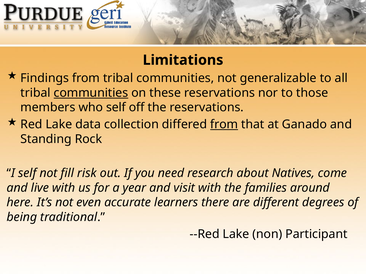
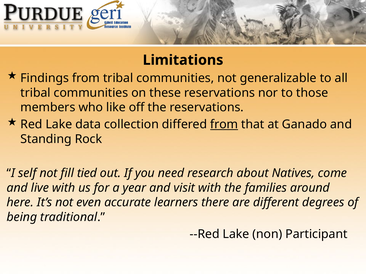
communities underline: present -> none (91, 93)
who self: self -> like (116, 108)
risk: risk -> tied (87, 173)
